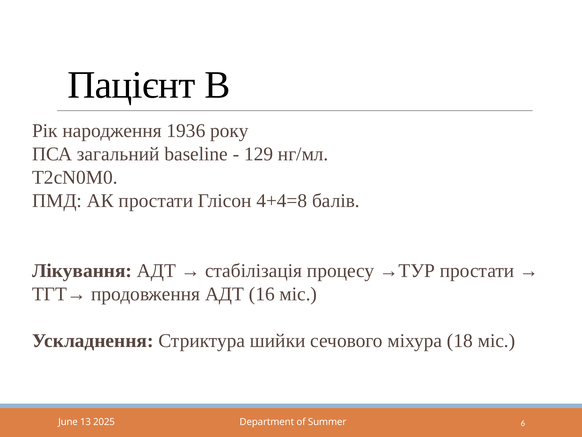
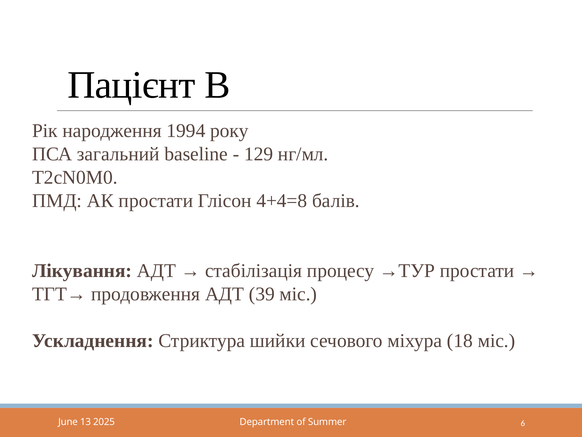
1936: 1936 -> 1994 (186, 131)
16: 16 -> 39 (262, 294)
